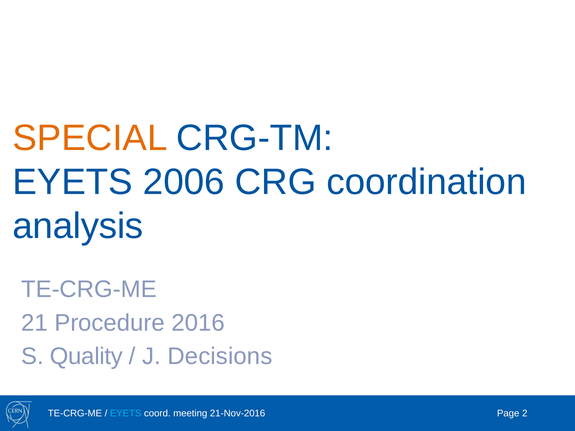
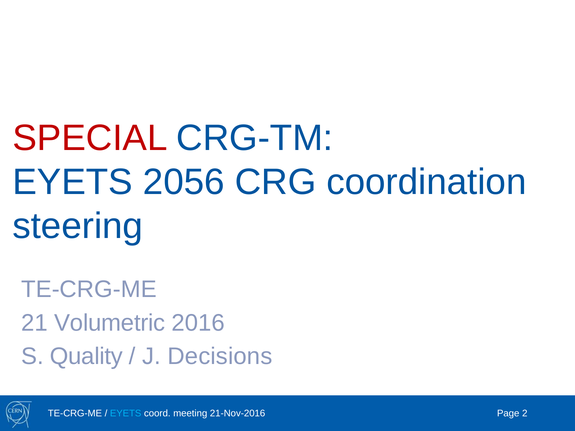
SPECIAL colour: orange -> red (90, 138)
2006: 2006 -> 2056 (184, 182)
analysis: analysis -> steering (78, 226)
Procedure: Procedure -> Volumetric (110, 323)
